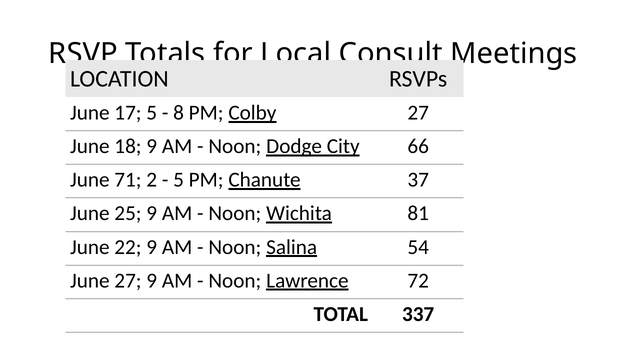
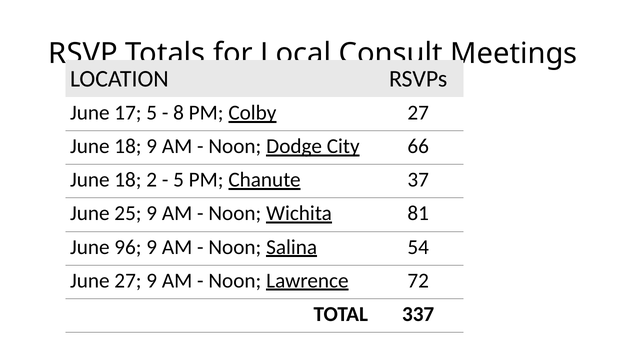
71: 71 -> 18 (128, 180)
22: 22 -> 96 (128, 247)
